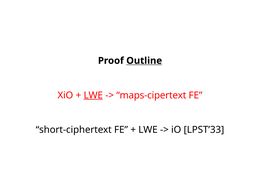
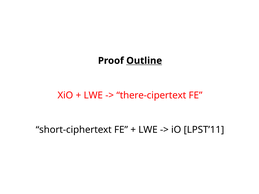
LWE underline: present -> none (93, 95)
maps-cipertext: maps-cipertext -> there-cipertext (151, 95)
LPST’33: LPST’33 -> LPST’11 (204, 130)
